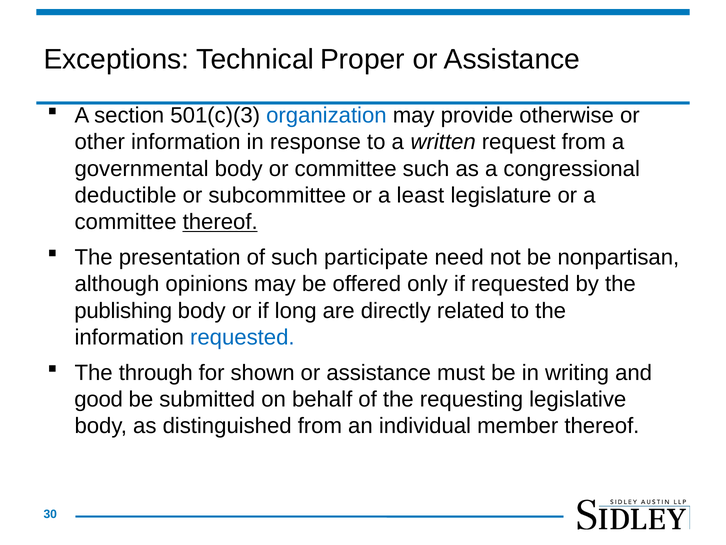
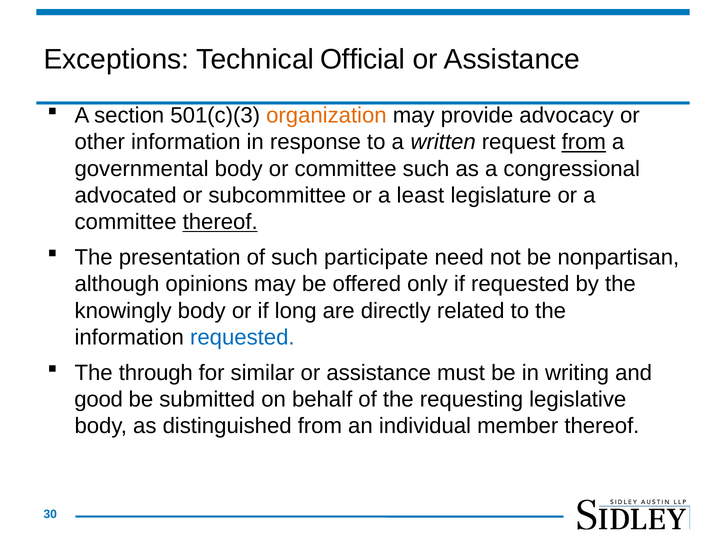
Proper: Proper -> Official (363, 59)
organization colour: blue -> orange (326, 115)
otherwise: otherwise -> advocacy (567, 115)
from underline: none -> present (584, 142)
deductible: deductible -> advocated (126, 195)
publishing: publishing -> knowingly (123, 310)
shown: shown -> similar (263, 373)
